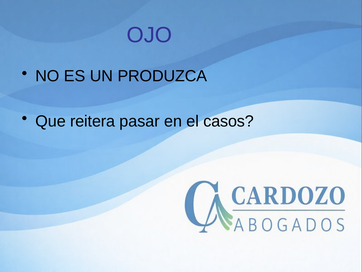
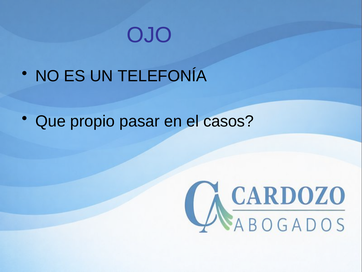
PRODUZCA: PRODUZCA -> TELEFONÍA (162, 76)
reitera: reitera -> propio (93, 121)
